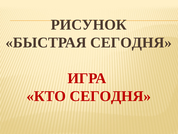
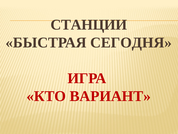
РИСУНОК: РИСУНОК -> СТАНЦИИ (89, 25)
КТО СЕГОДНЯ: СЕГОДНЯ -> ВАРИАНТ (110, 96)
